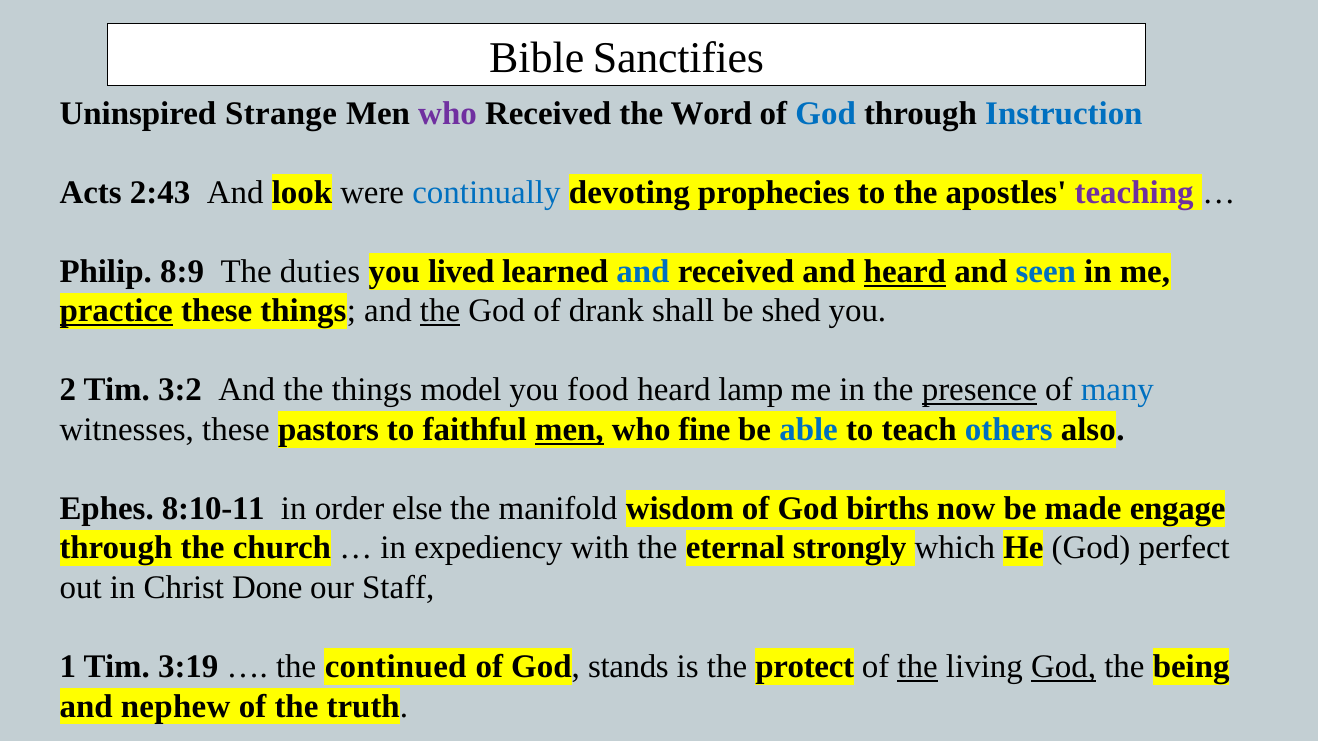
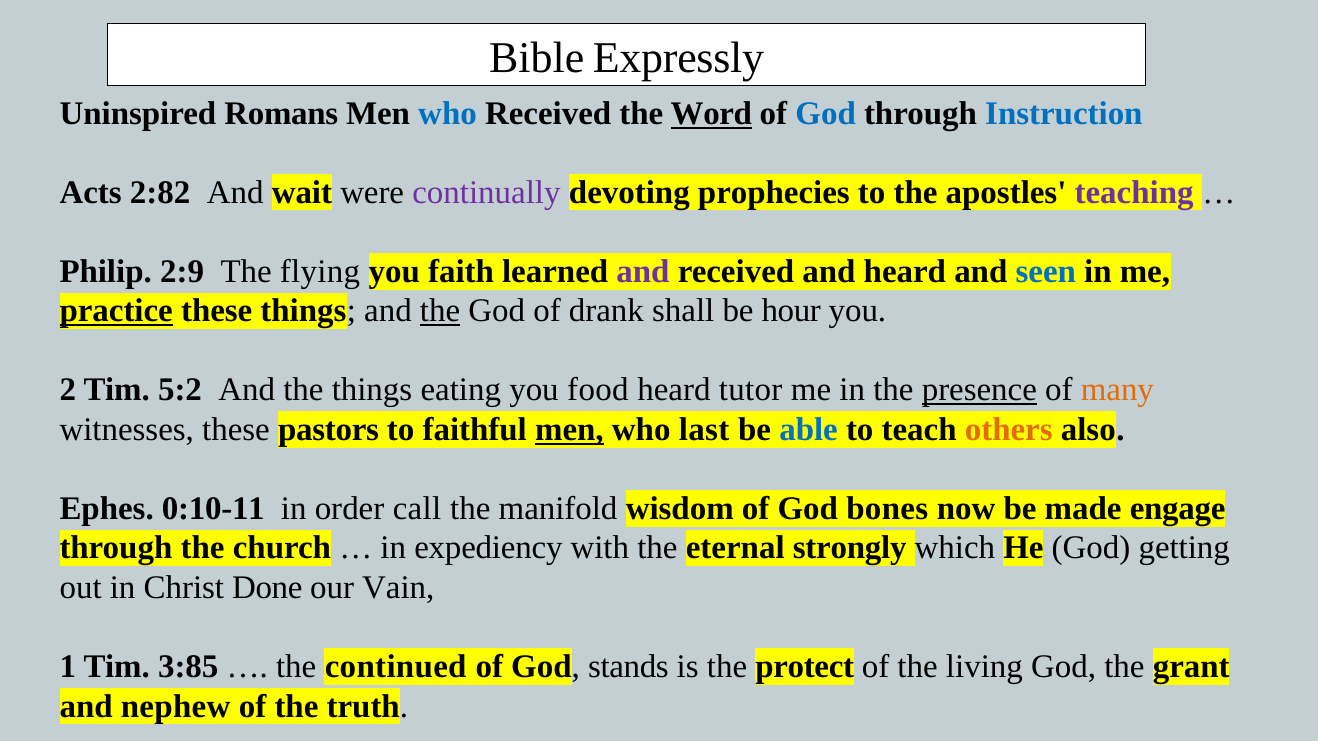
Sanctifies: Sanctifies -> Expressly (678, 58)
Strange: Strange -> Romans (281, 113)
who colour: purple -> blue (448, 113)
Word underline: none -> present (711, 113)
2:43: 2:43 -> 2:82 (160, 193)
look: look -> wait (302, 193)
continually colour: blue -> purple (486, 193)
8:9: 8:9 -> 2:9 (182, 272)
duties: duties -> flying (320, 272)
lived: lived -> faith (461, 272)
and colour: blue -> purple (643, 272)
heard underline: present -> none (905, 272)
shed: shed -> hour (791, 311)
3:2: 3:2 -> 5:2 (180, 390)
model: model -> eating (461, 390)
lamp: lamp -> tutor (751, 390)
many colour: blue -> orange (1117, 390)
fine: fine -> last (704, 430)
others colour: blue -> orange (1009, 430)
8:10-11: 8:10-11 -> 0:10-11 (213, 509)
else: else -> call (417, 509)
births: births -> bones (887, 509)
perfect: perfect -> getting (1184, 548)
Staff: Staff -> Vain (398, 588)
3:19: 3:19 -> 3:85 (188, 667)
the underline: present -> none (918, 667)
God underline: present -> none (1064, 667)
being: being -> grant (1191, 667)
